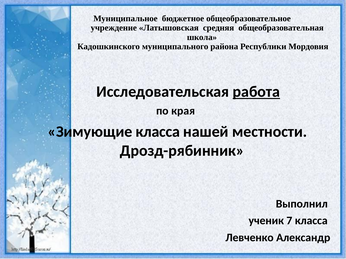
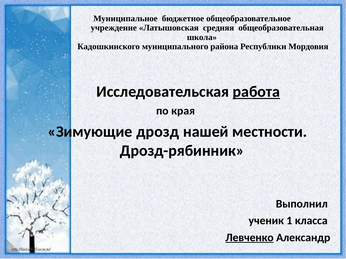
Зимующие класса: класса -> дрозд (158, 132)
7: 7 -> 1 (289, 221)
Левченко underline: none -> present (250, 238)
